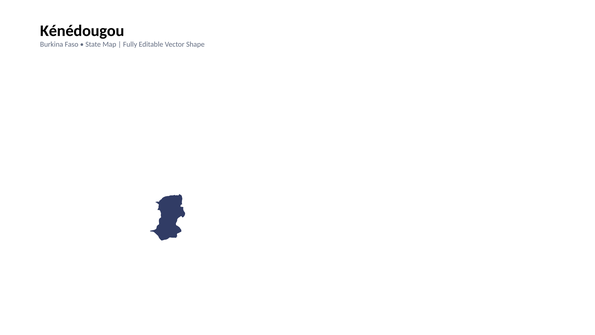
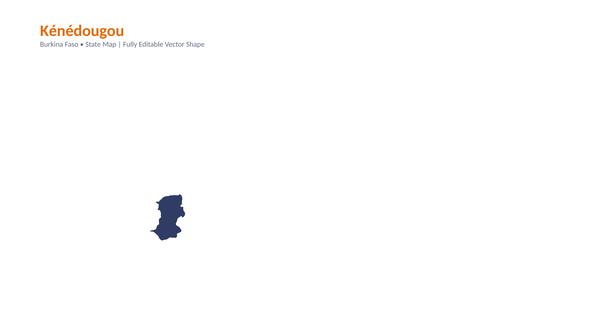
Kénédougou colour: black -> orange (82, 31)
